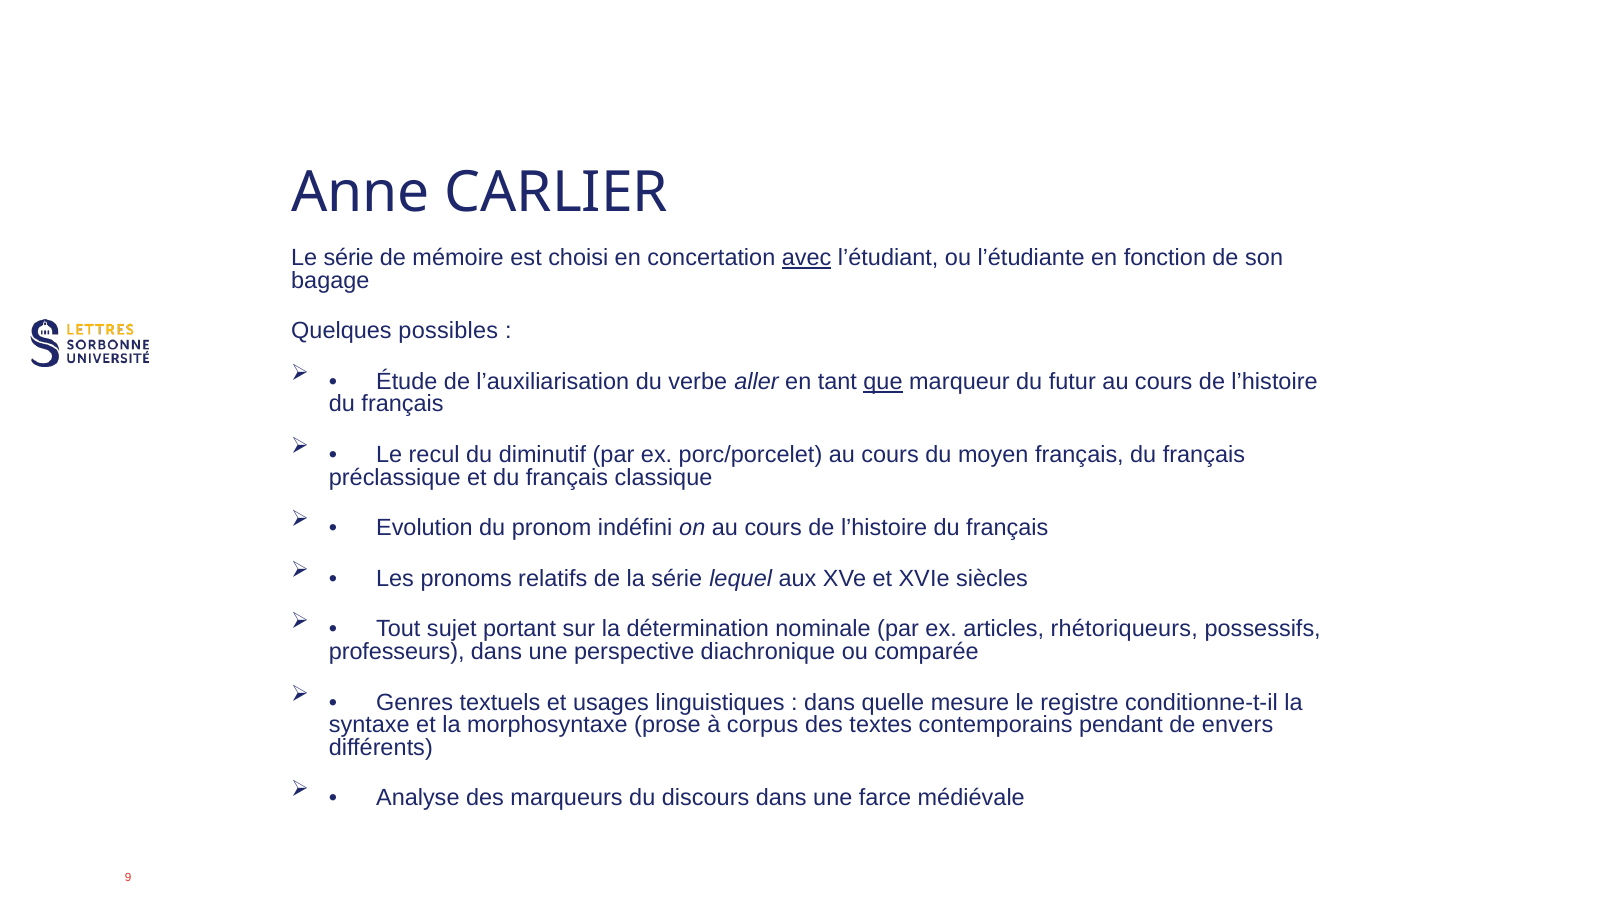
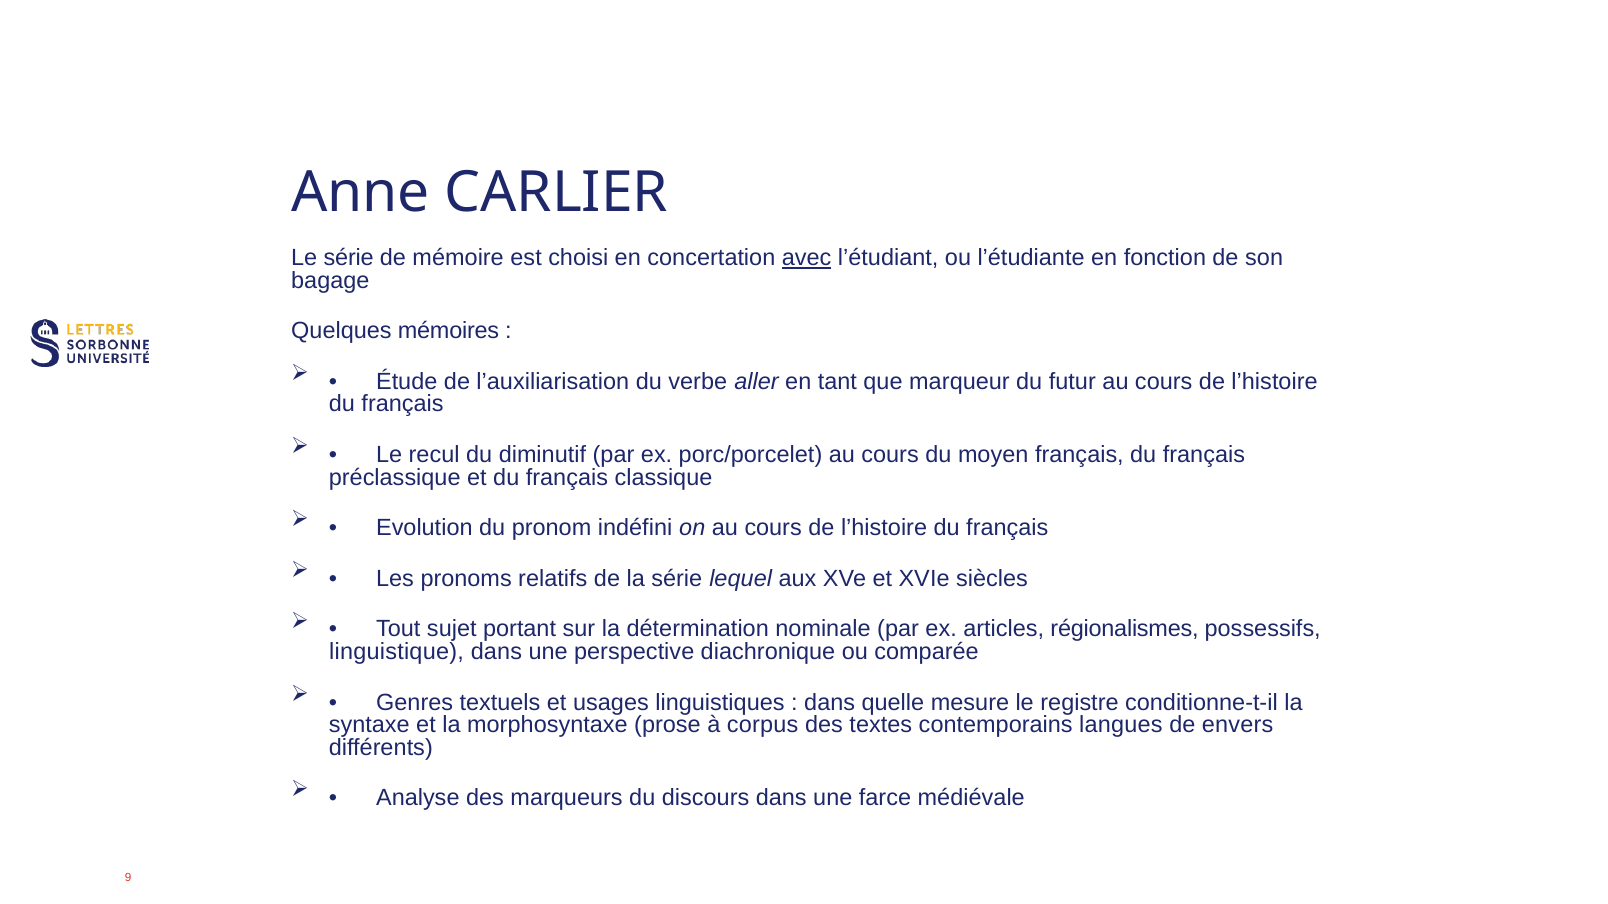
possibles: possibles -> mémoires (449, 331)
que underline: present -> none (883, 382)
rhétoriqueurs: rhétoriqueurs -> régionalismes (1125, 630)
professeurs: professeurs -> linguistique (397, 652)
pendant: pendant -> langues (1121, 725)
